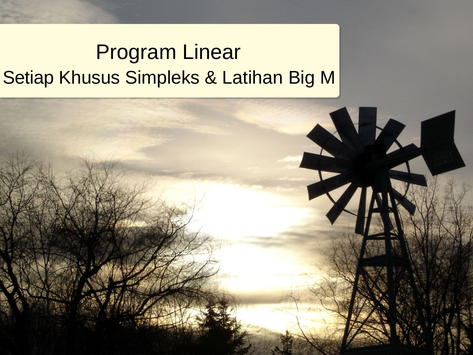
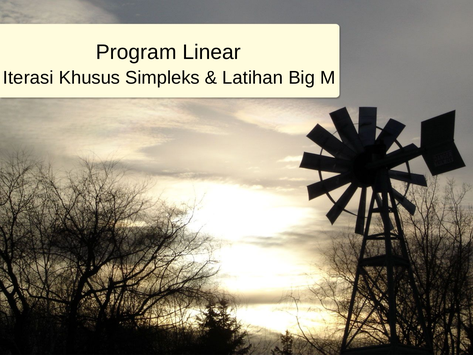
Setiap: Setiap -> Iterasi (28, 78)
